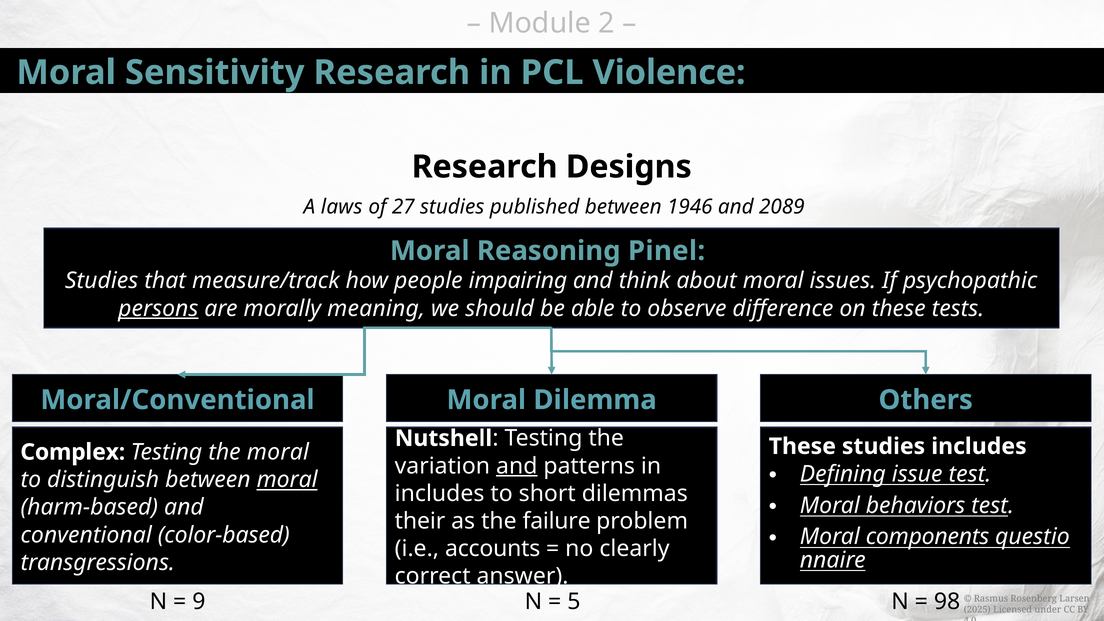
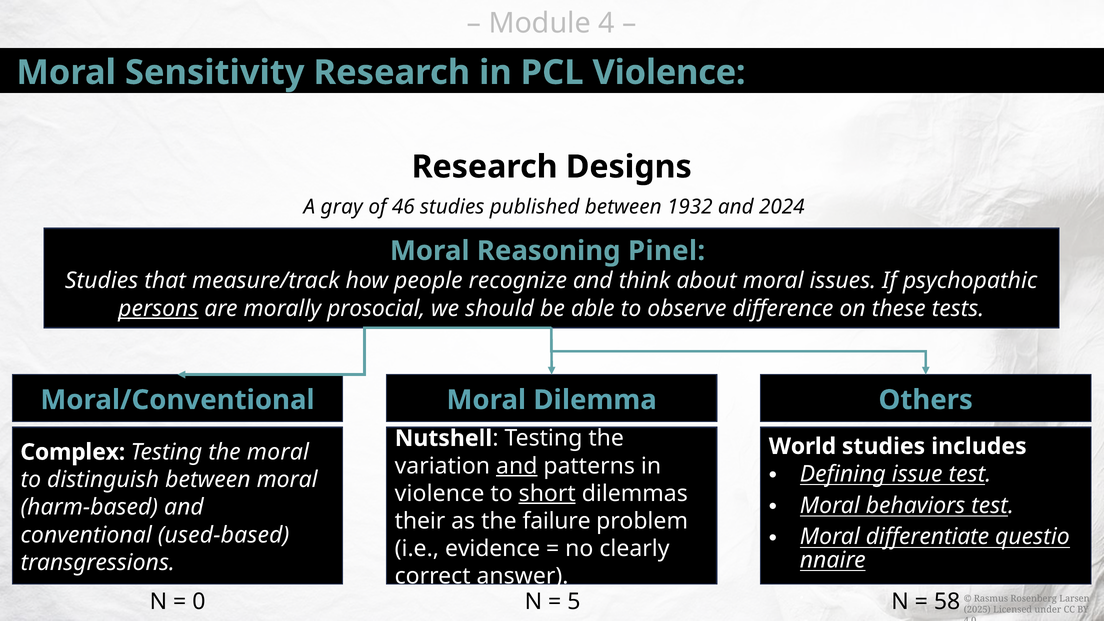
2: 2 -> 4 (607, 23)
laws: laws -> gray (342, 207)
27: 27 -> 46 (403, 207)
1946: 1946 -> 1932 (690, 207)
2089: 2089 -> 2024 (782, 207)
impairing: impairing -> recognize (518, 281)
meaning: meaning -> prosocial (376, 309)
These: These -> World (802, 446)
moral underline: present -> none (287, 480)
includes: includes -> violence (440, 494)
short underline: none -> present (547, 494)
components: components -> differentiate (928, 537)
color-based: color-based -> used-based (224, 535)
accounts: accounts -> evidence (493, 549)
9: 9 -> 0 (199, 601)
98: 98 -> 58 (947, 601)
